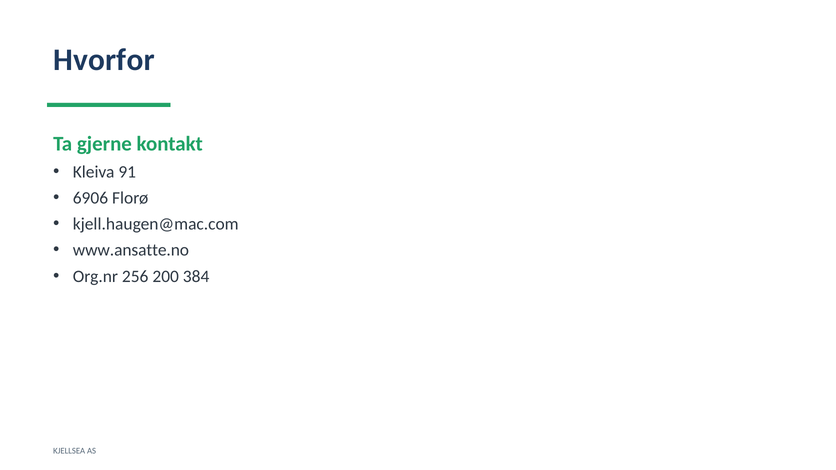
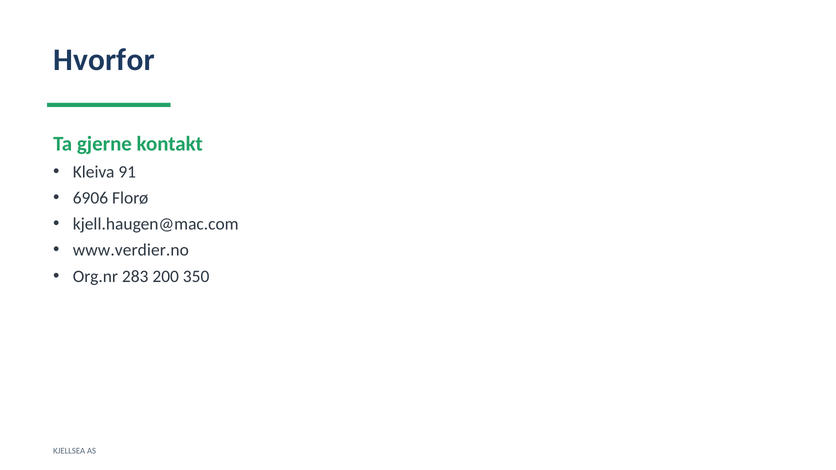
www.ansatte.no: www.ansatte.no -> www.verdier.no (131, 250)
256: 256 -> 283 (135, 276)
384: 384 -> 350 (196, 276)
